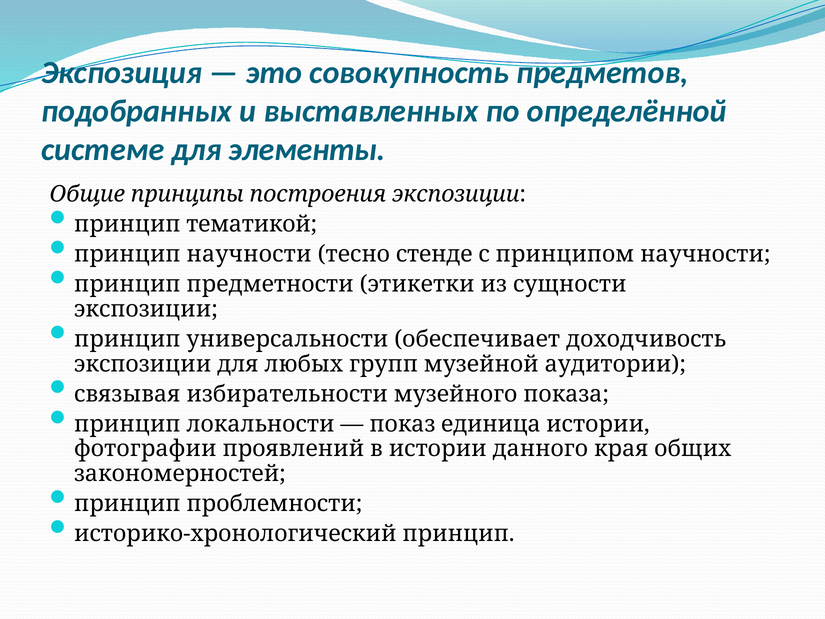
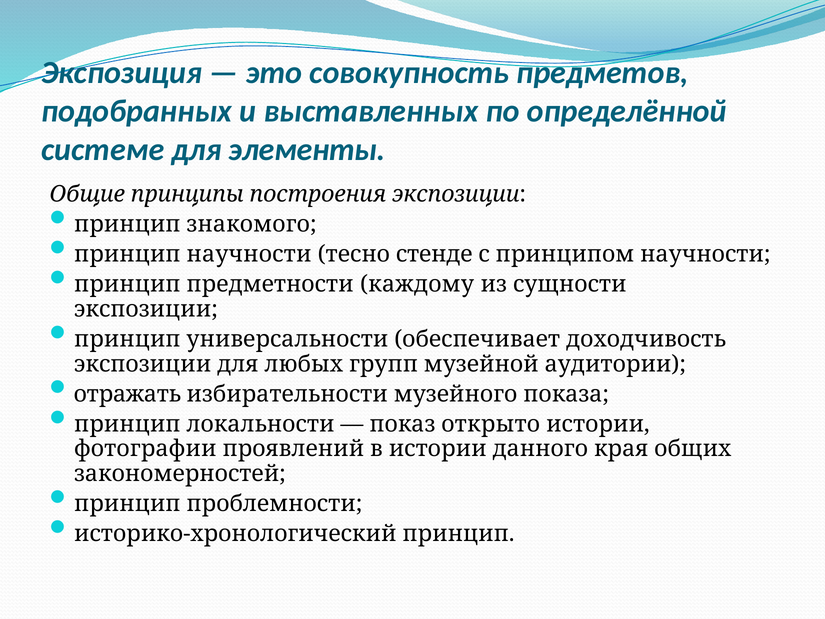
тематикой: тематикой -> знакомого (252, 224)
этикетки: этикетки -> каждому (417, 284)
связывая: связывая -> отражать (127, 394)
единица: единица -> открыто (491, 424)
